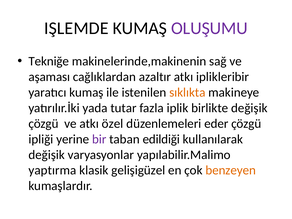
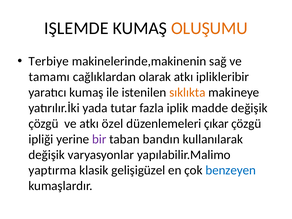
OLUŞUMU colour: purple -> orange (209, 28)
Tekniğe: Tekniğe -> Terbiye (49, 61)
aşaması: aşaması -> tamamı (49, 77)
azaltır: azaltır -> olarak (155, 77)
birlikte: birlikte -> madde (210, 108)
eder: eder -> çıkar (216, 124)
edildiği: edildiği -> bandın (161, 139)
benzeyen colour: orange -> blue (231, 170)
